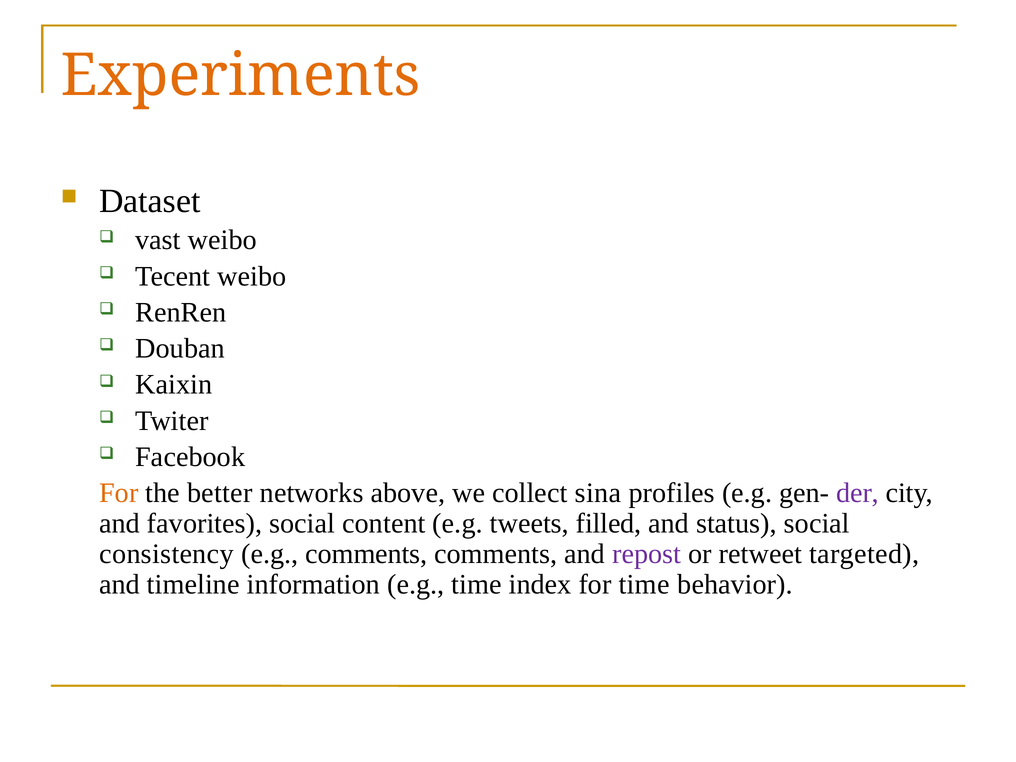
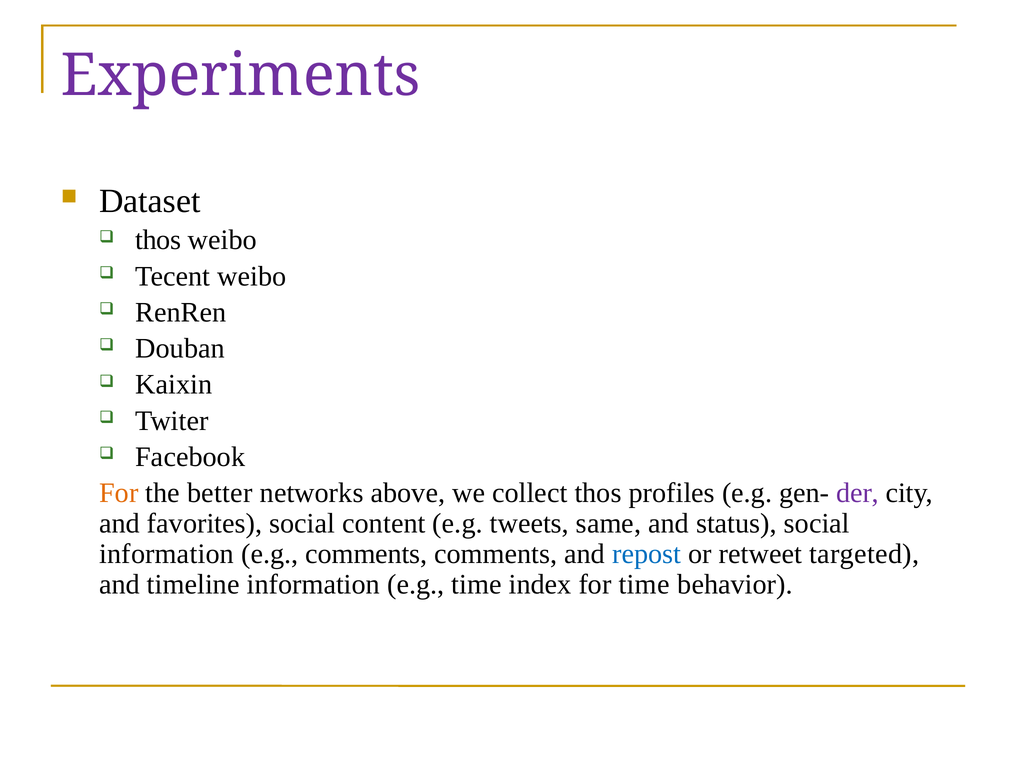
Experiments colour: orange -> purple (241, 76)
vast: vast -> thos (158, 240)
collect sina: sina -> thos (598, 493)
filled: filled -> same (609, 523)
consistency: consistency -> information (167, 554)
repost colour: purple -> blue (647, 554)
